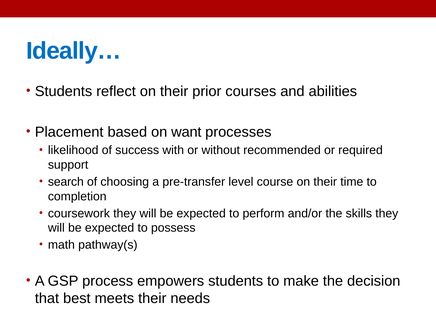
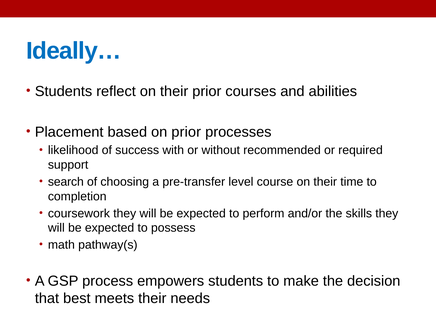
on want: want -> prior (186, 132)
